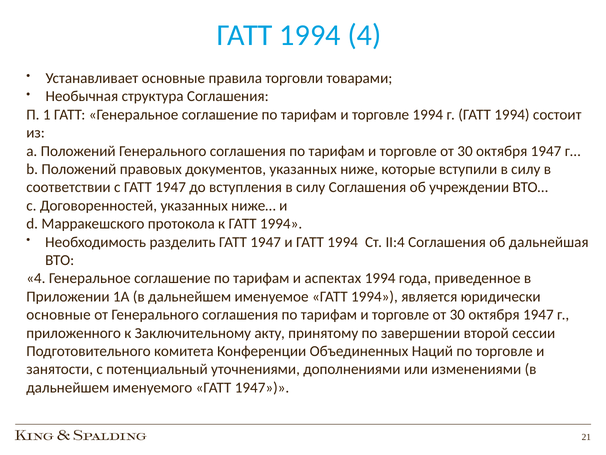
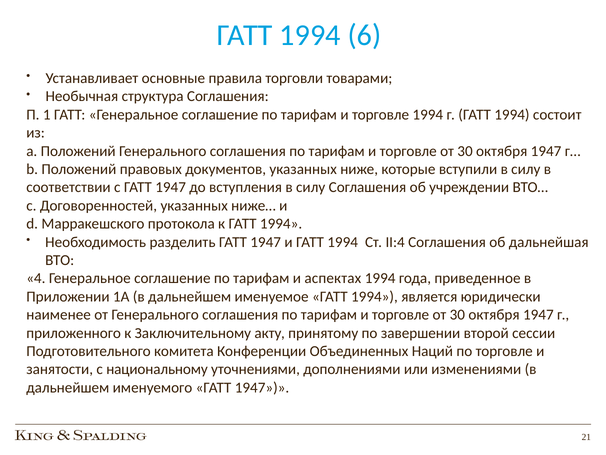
1994 4: 4 -> 6 (364, 35)
основные: основные -> наименее (59, 315)
потенциальный: потенциальный -> национальному (157, 369)
